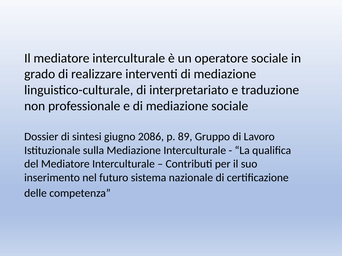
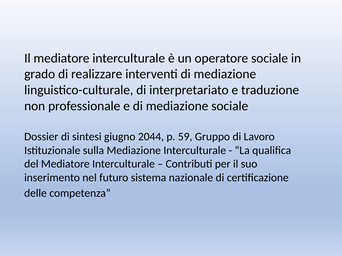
2086: 2086 -> 2044 (151, 137)
89: 89 -> 59 (185, 137)
